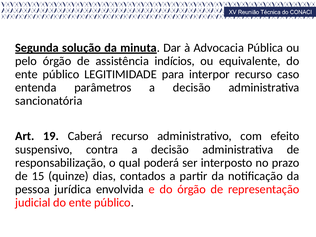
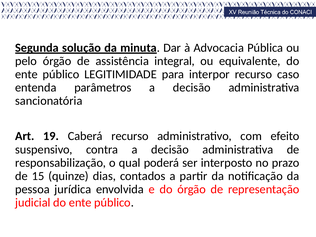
indícios: indícios -> integral (175, 61)
